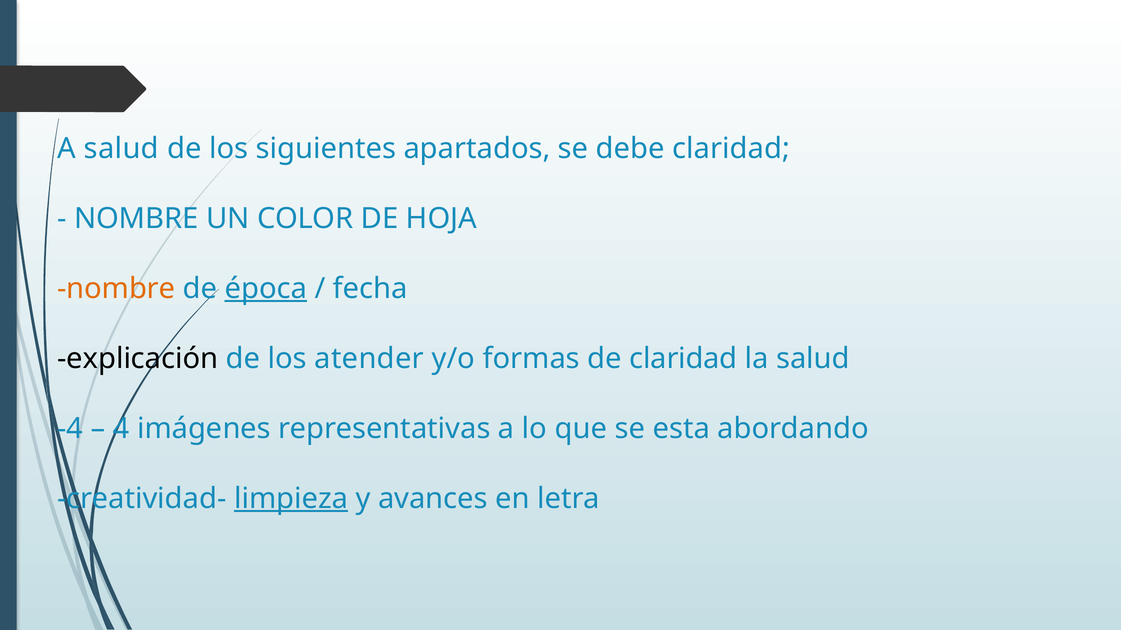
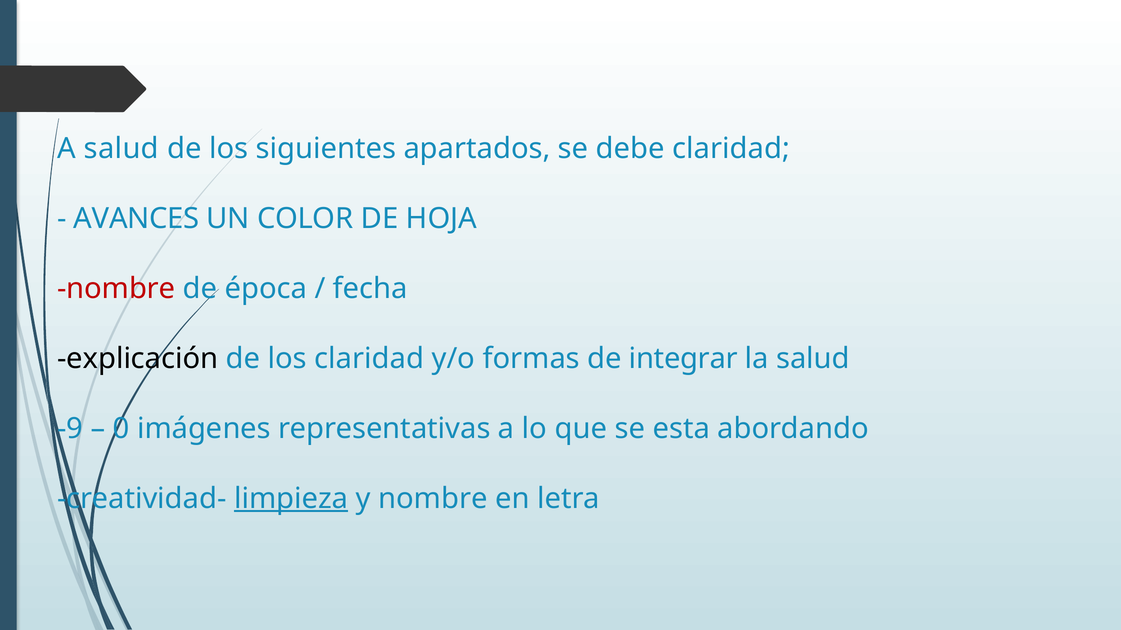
NOMBRE: NOMBRE -> AVANCES (136, 219)
nombre colour: orange -> red (116, 289)
época underline: present -> none (266, 289)
los atender: atender -> claridad (369, 359)
de claridad: claridad -> integrar (683, 359)
-4: -4 -> -9 (70, 429)
4: 4 -> 0 (121, 429)
y avances: avances -> nombre (433, 499)
